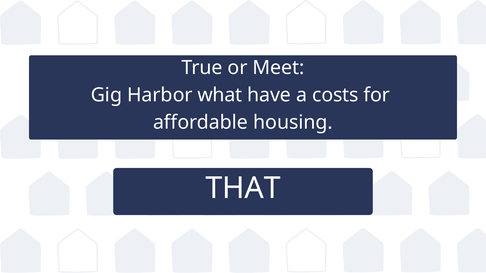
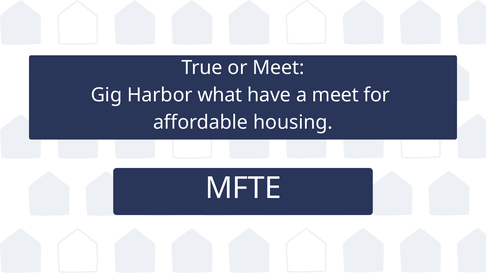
a costs: costs -> meet (335, 95)
THAT: THAT -> MFTE (243, 188)
